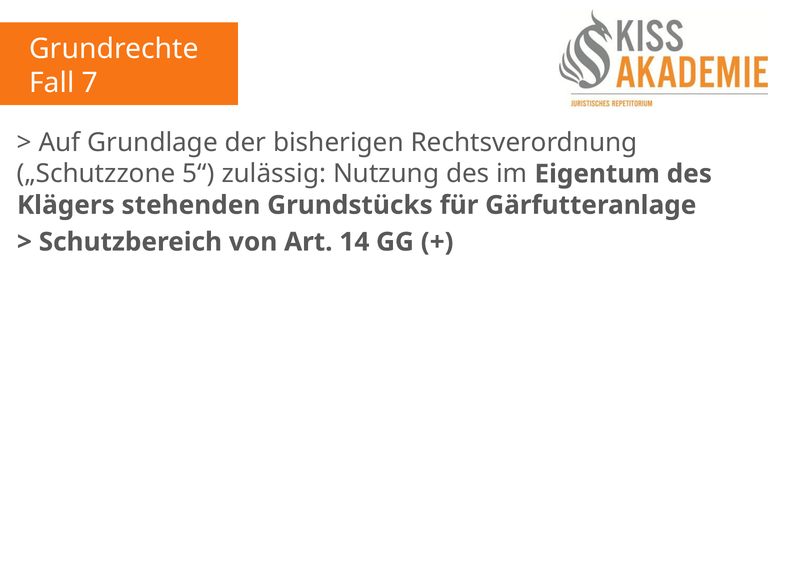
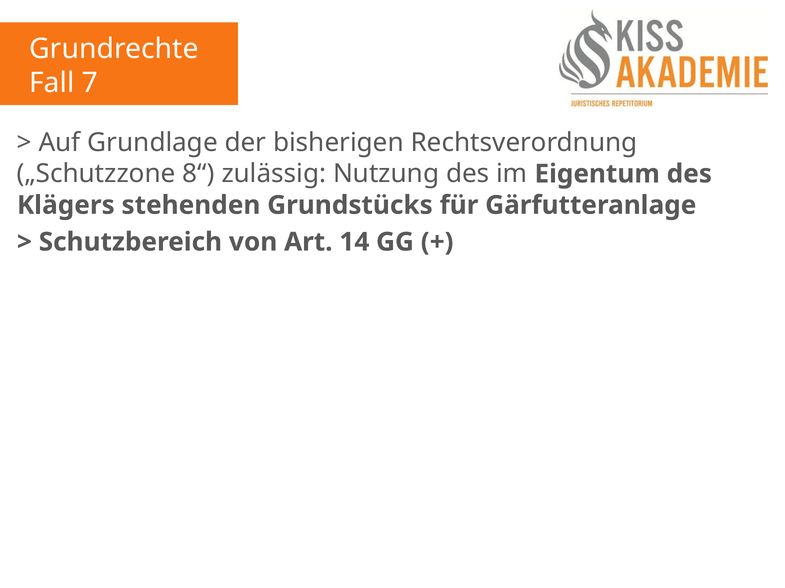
5“: 5“ -> 8“ (199, 174)
